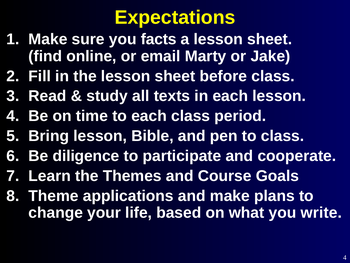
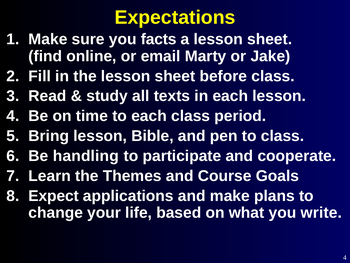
diligence: diligence -> handling (86, 156)
Theme: Theme -> Expect (54, 196)
